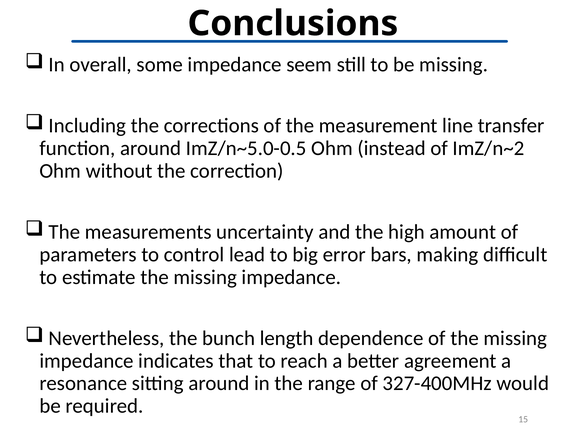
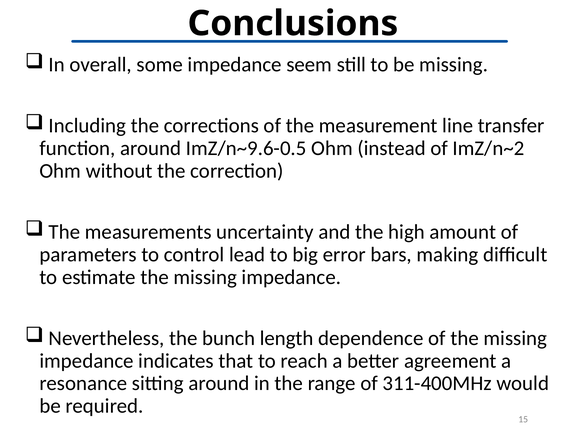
ImZ/n~5.0-0.5: ImZ/n~5.0-0.5 -> ImZ/n~9.6-0.5 (246, 148)
327-400MHz: 327-400MHz -> 311-400MHz (437, 384)
